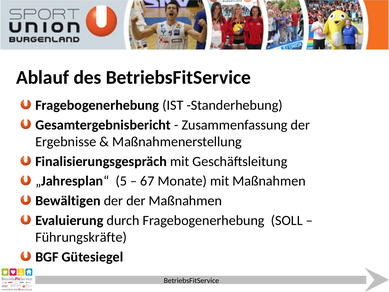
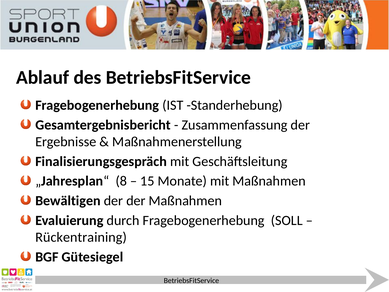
5: 5 -> 8 (121, 181)
67: 67 -> 15 (147, 181)
Führungskräfte: Führungskräfte -> Rückentraining (81, 237)
